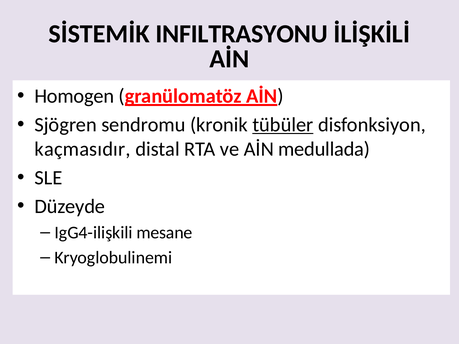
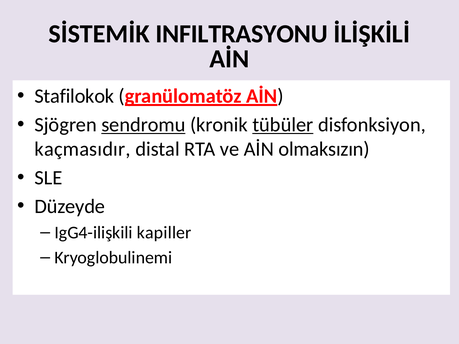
Homogen: Homogen -> Stafilokok (74, 96)
sendromu underline: none -> present (143, 125)
medullada: medullada -> olmaksızın (324, 149)
mesane: mesane -> kapiller (164, 233)
